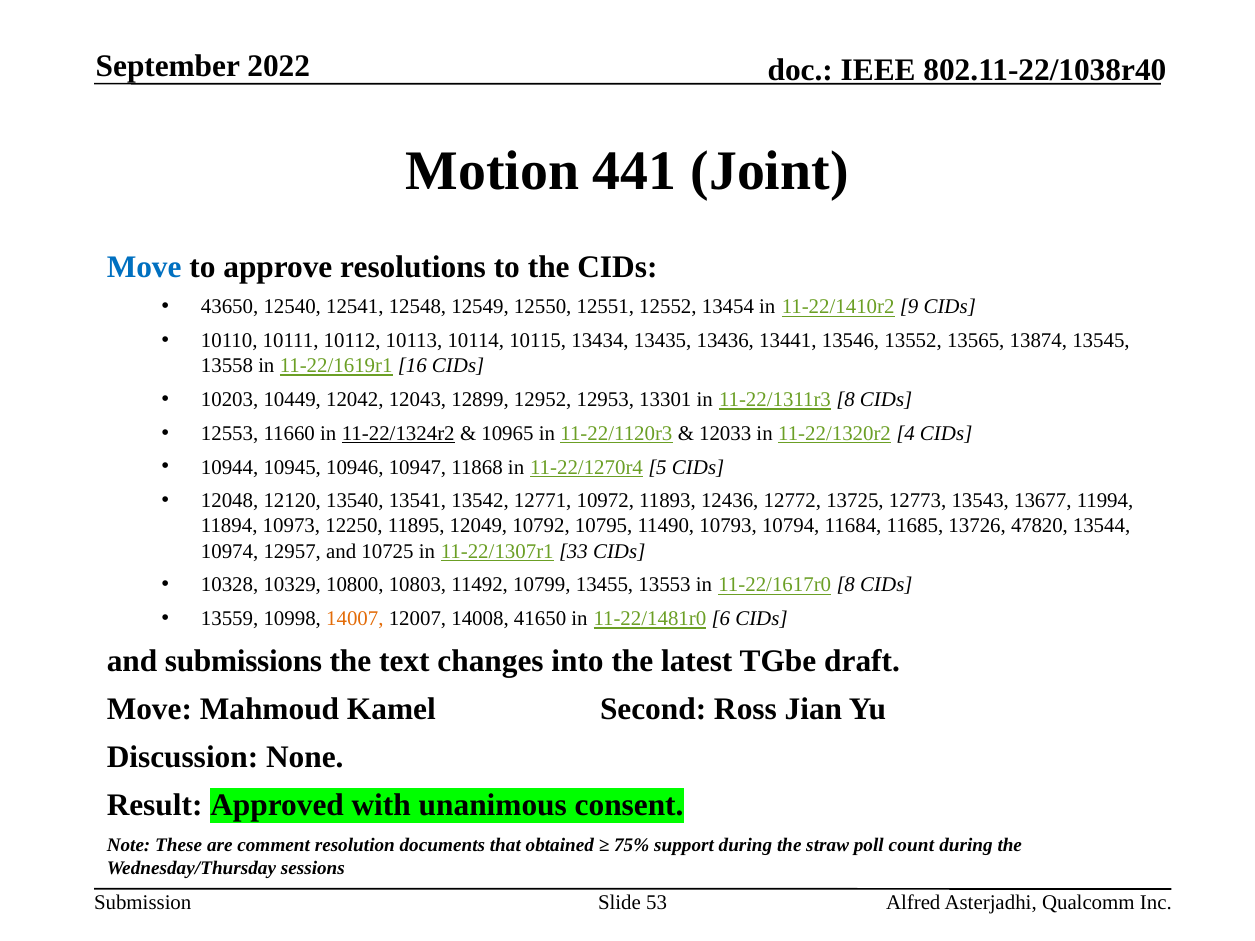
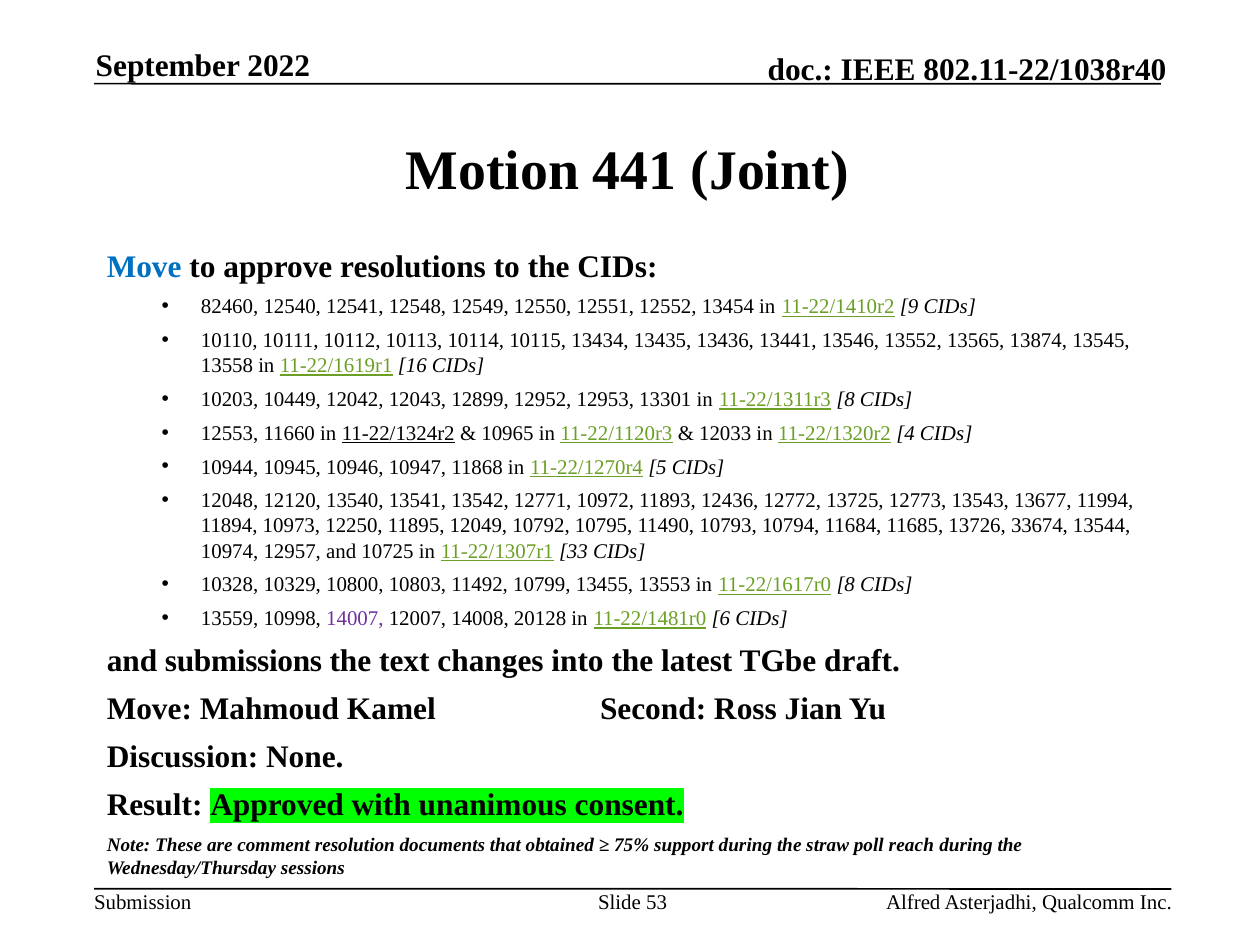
43650: 43650 -> 82460 (230, 307)
47820: 47820 -> 33674 (1039, 526)
14007 colour: orange -> purple (355, 619)
41650: 41650 -> 20128 (540, 619)
count: count -> reach (911, 846)
